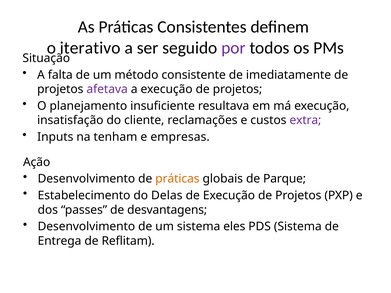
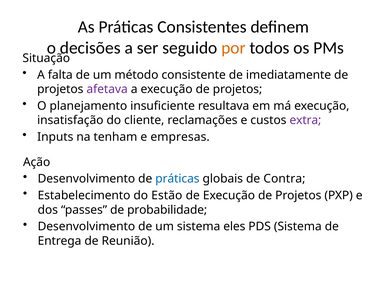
iterativo: iterativo -> decisões (90, 48)
por colour: purple -> orange (233, 48)
práticas colour: orange -> blue (177, 179)
Parque: Parque -> Contra (284, 179)
Delas: Delas -> Estão (167, 196)
desvantagens: desvantagens -> probabilidade (167, 210)
Reflitam: Reflitam -> Reunião (128, 241)
